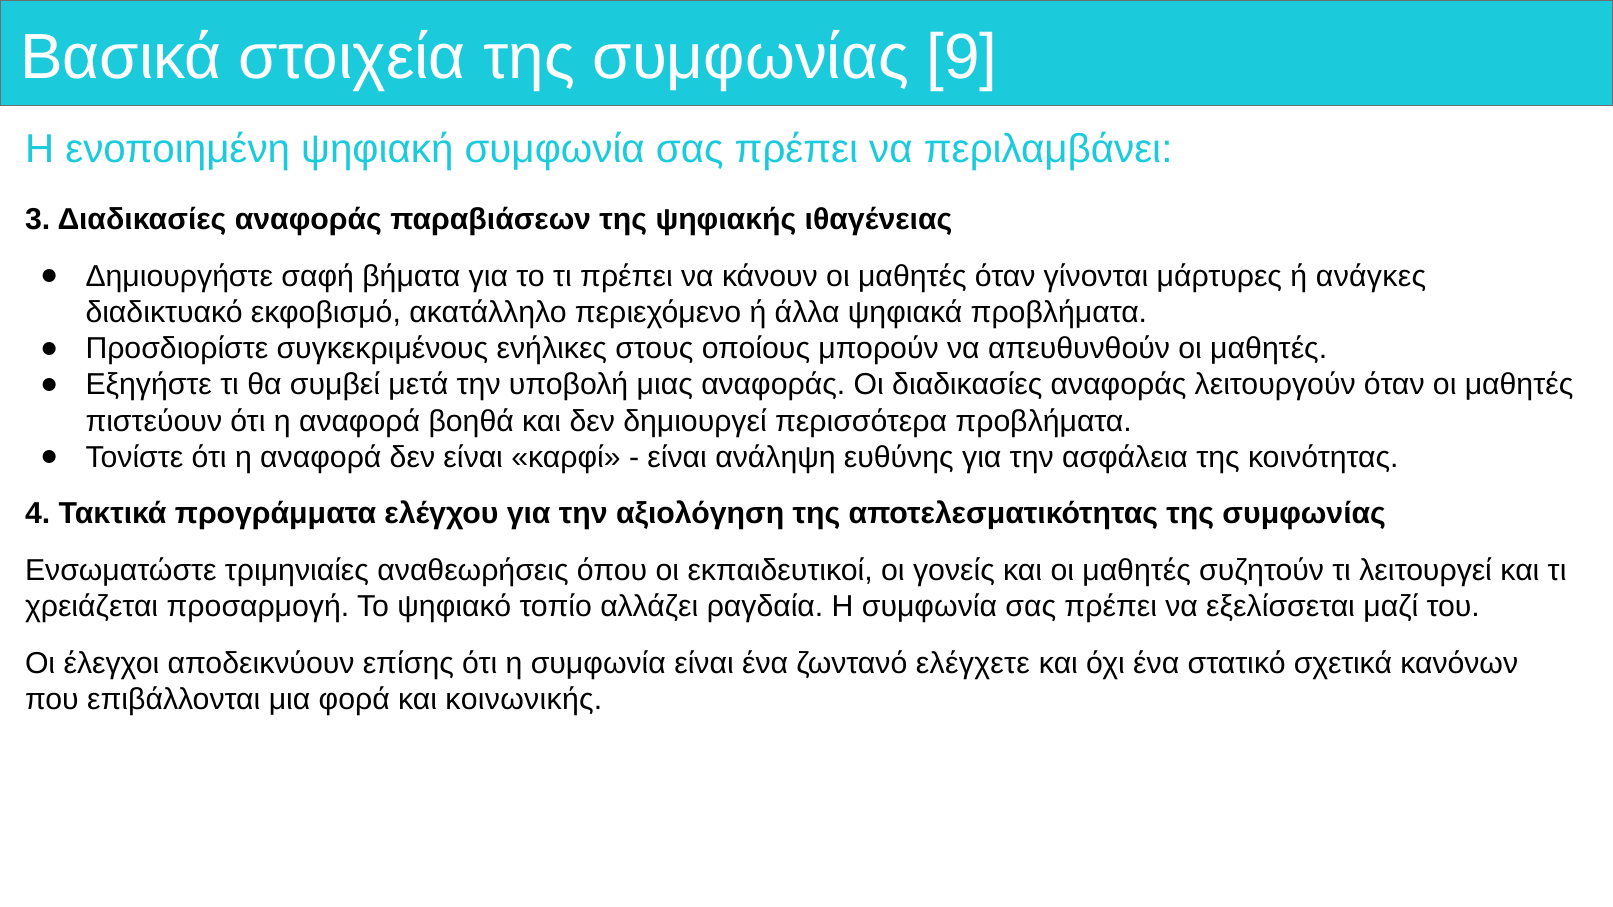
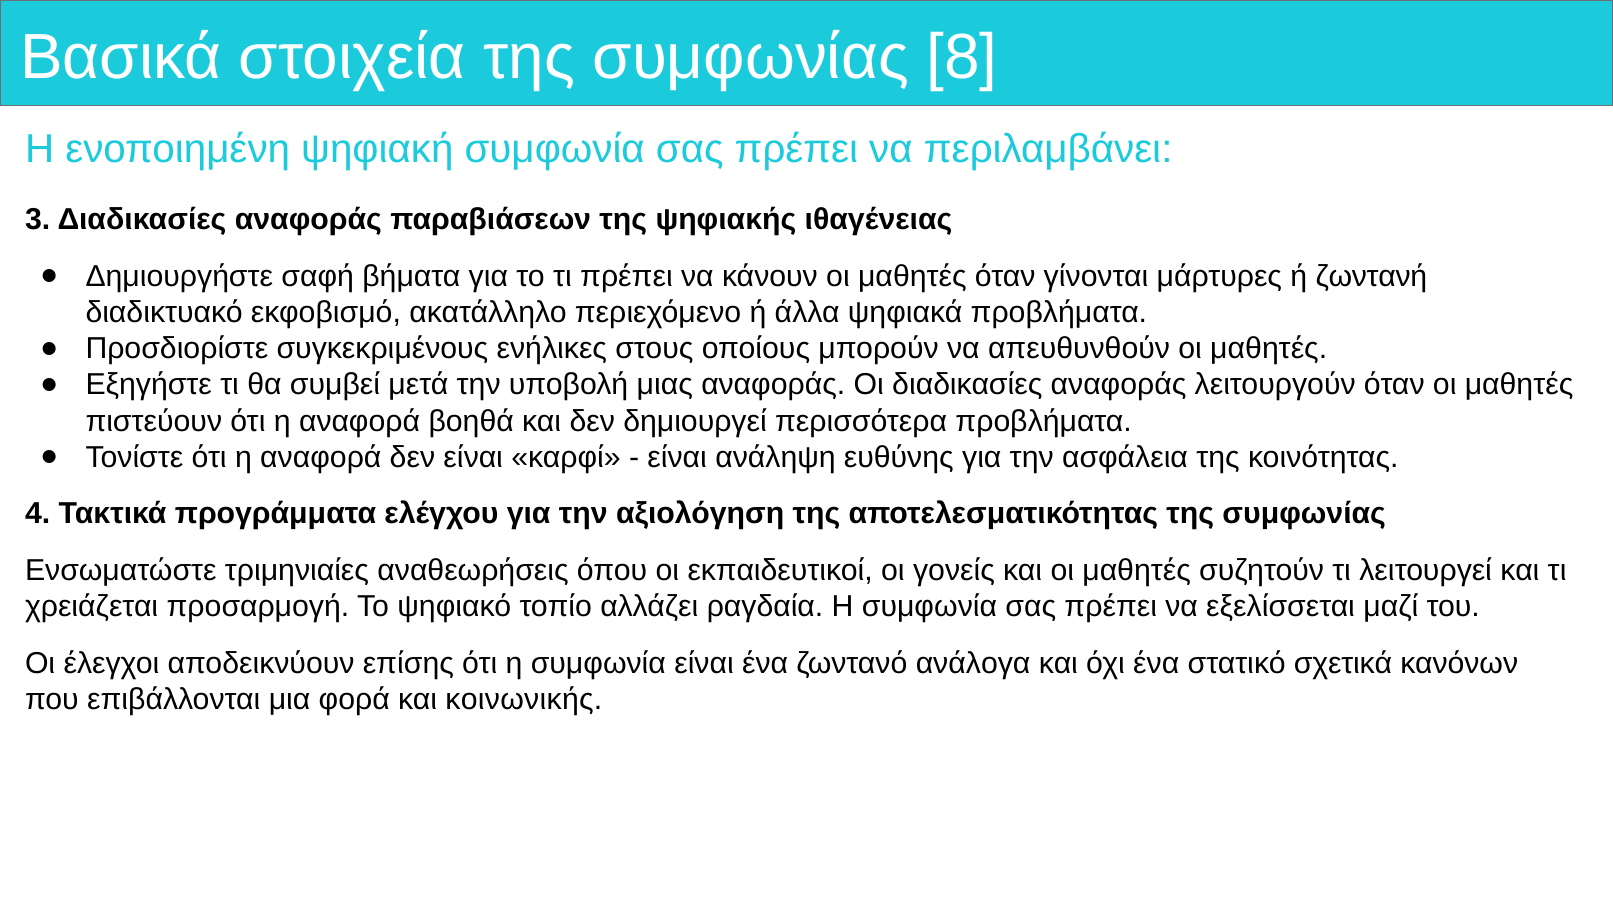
9: 9 -> 8 (962, 58)
ανάγκες: ανάγκες -> ζωντανή (1371, 276)
ελέγχετε: ελέγχετε -> ανάλογα (973, 663)
